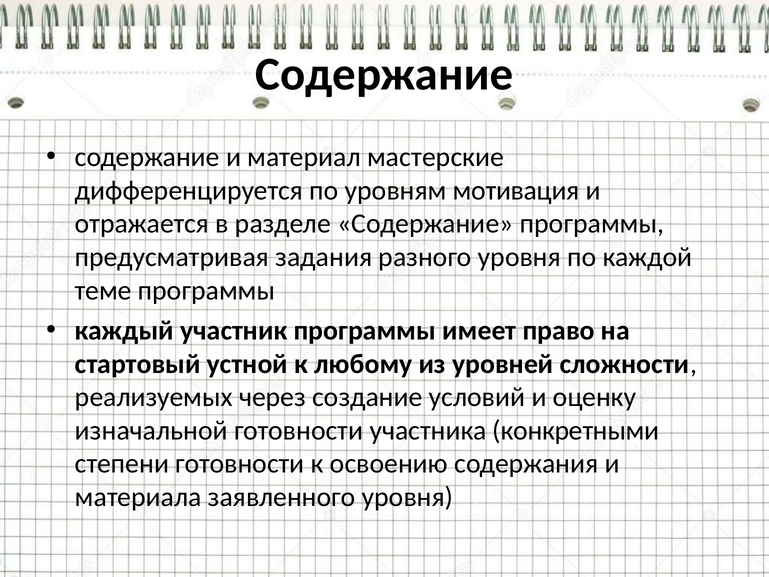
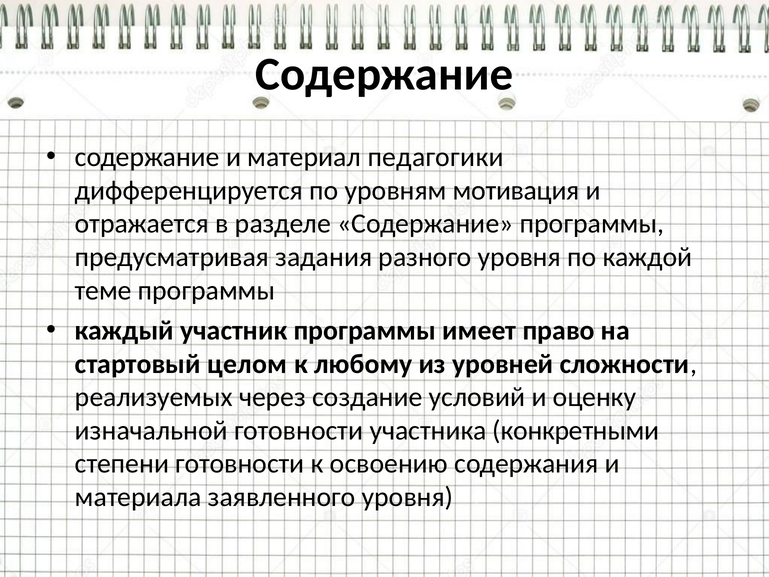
мастерские: мастерские -> педагогики (436, 157)
устной: устной -> целом (247, 364)
